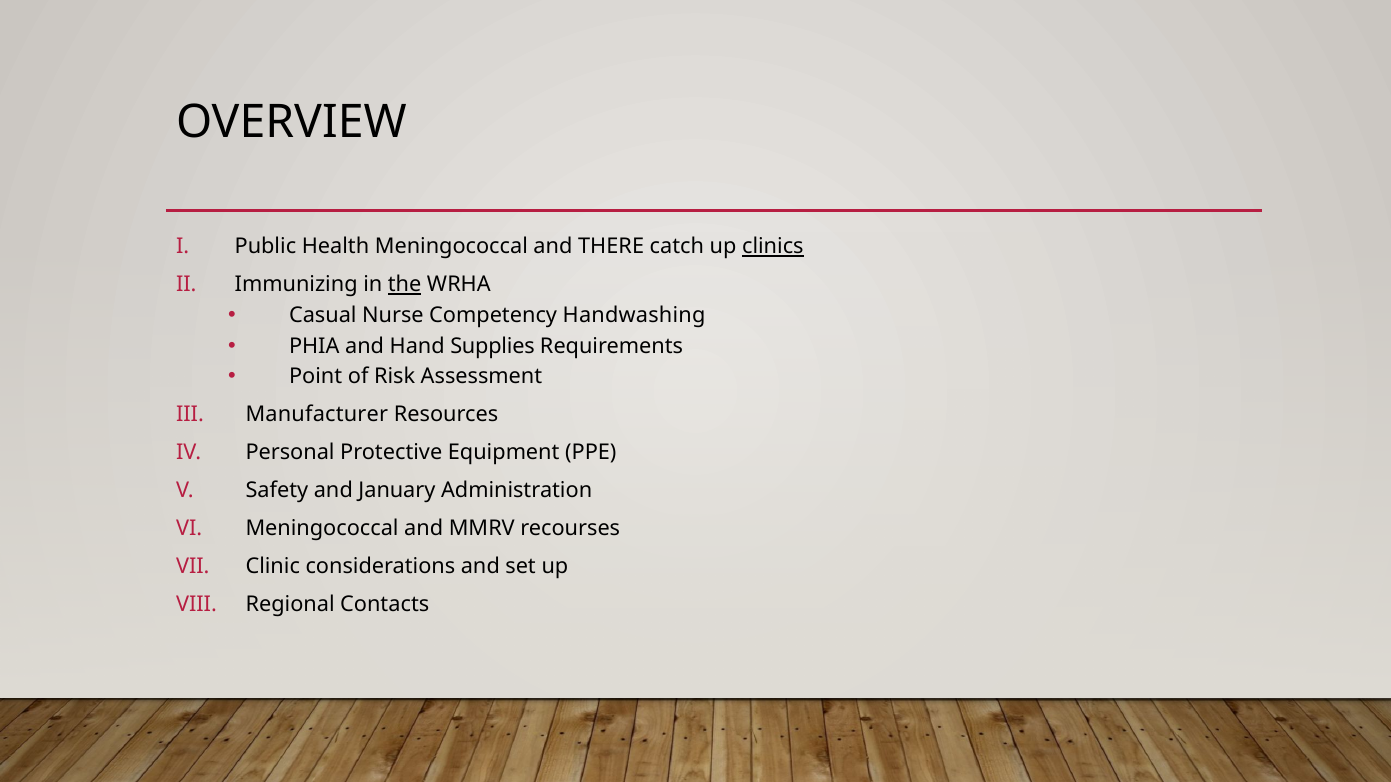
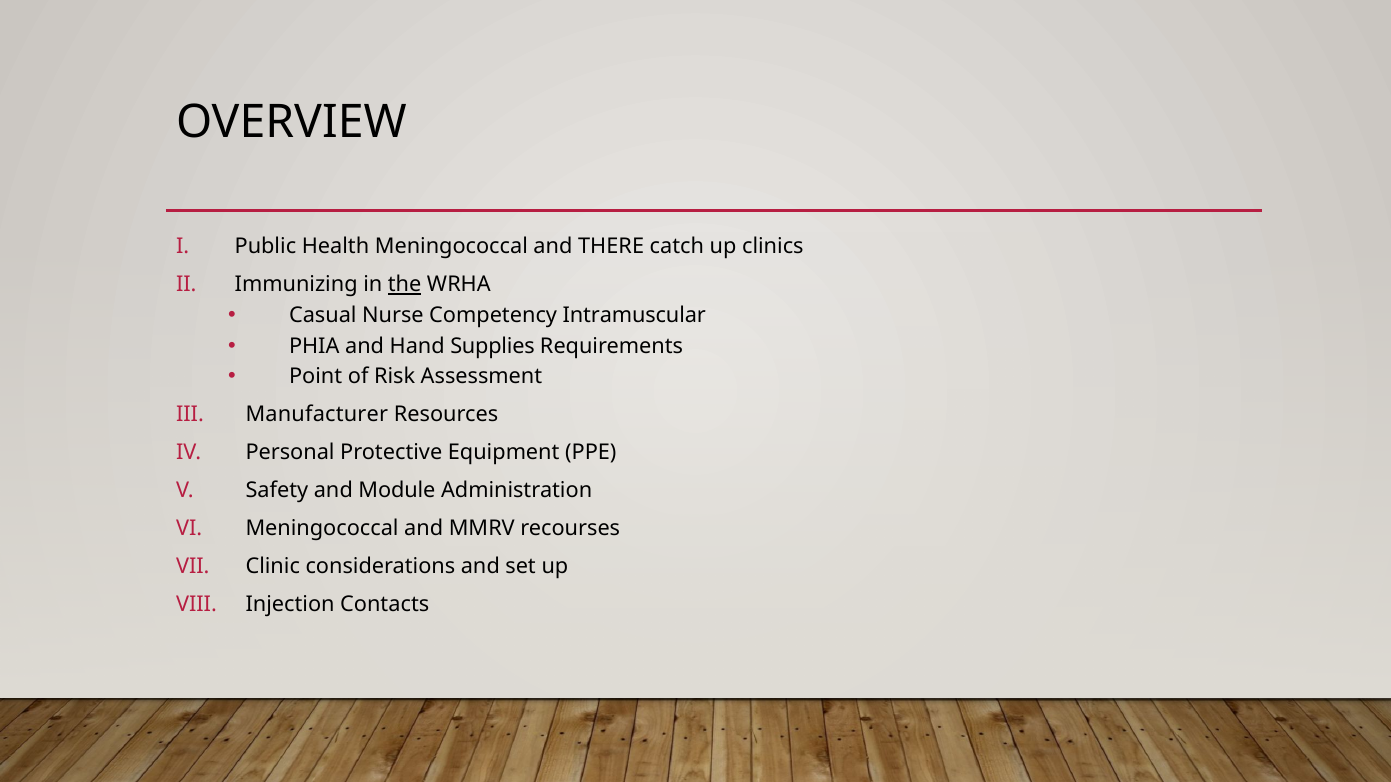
clinics underline: present -> none (773, 247)
Handwashing: Handwashing -> Intramuscular (634, 315)
January: January -> Module (397, 491)
Regional: Regional -> Injection (290, 605)
